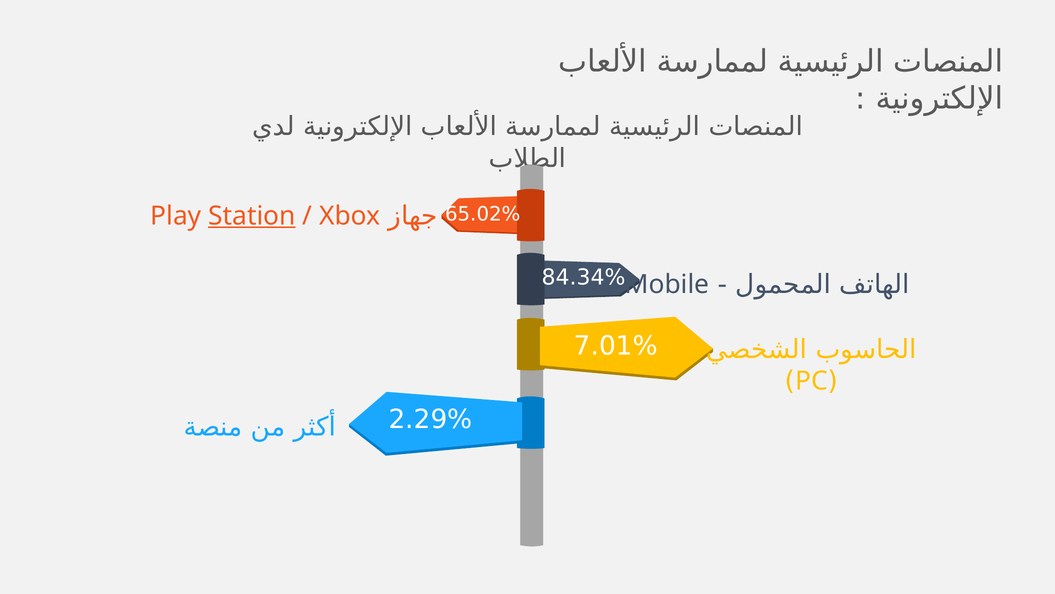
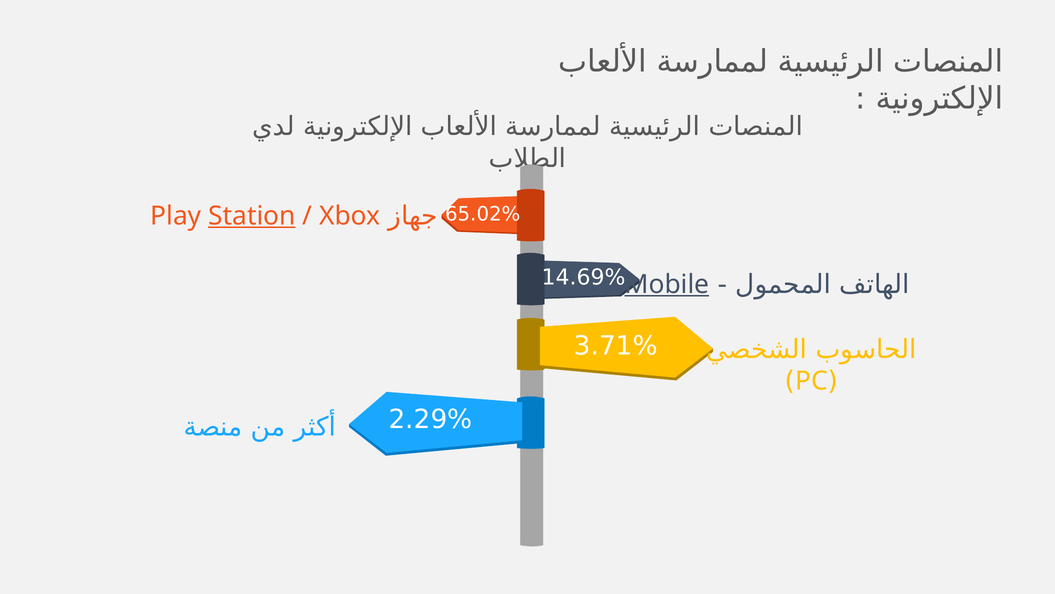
84.34%: 84.34% -> 14.69% (584, 277)
Mobile underline: none -> present (667, 284)
7.01%: 7.01% -> 3.71% (616, 346)
